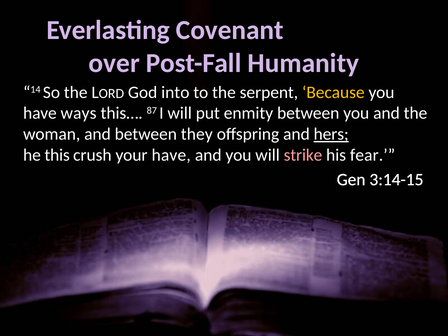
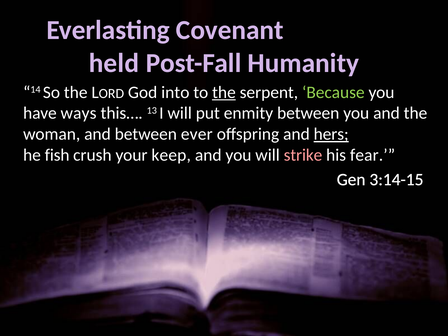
over: over -> held (114, 63)
the underline: none -> present (224, 92)
Because colour: yellow -> light green (333, 92)
87: 87 -> 13 (152, 110)
they: they -> ever (197, 134)
this: this -> fish (57, 155)
your have: have -> keep (171, 155)
